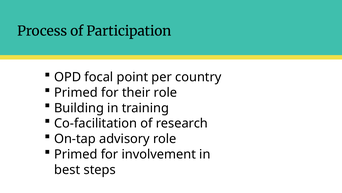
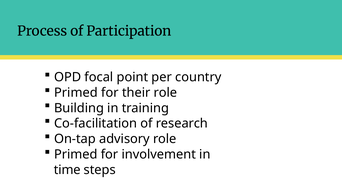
best: best -> time (67, 169)
